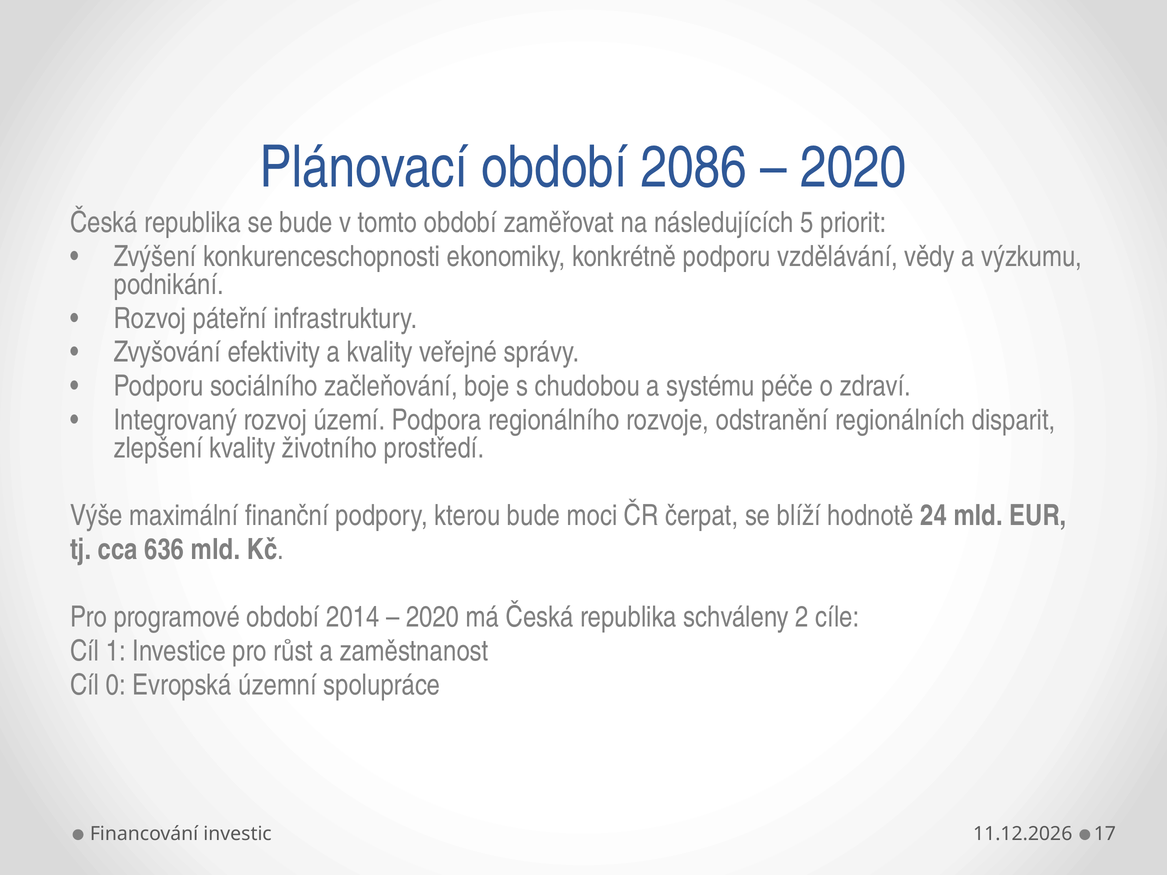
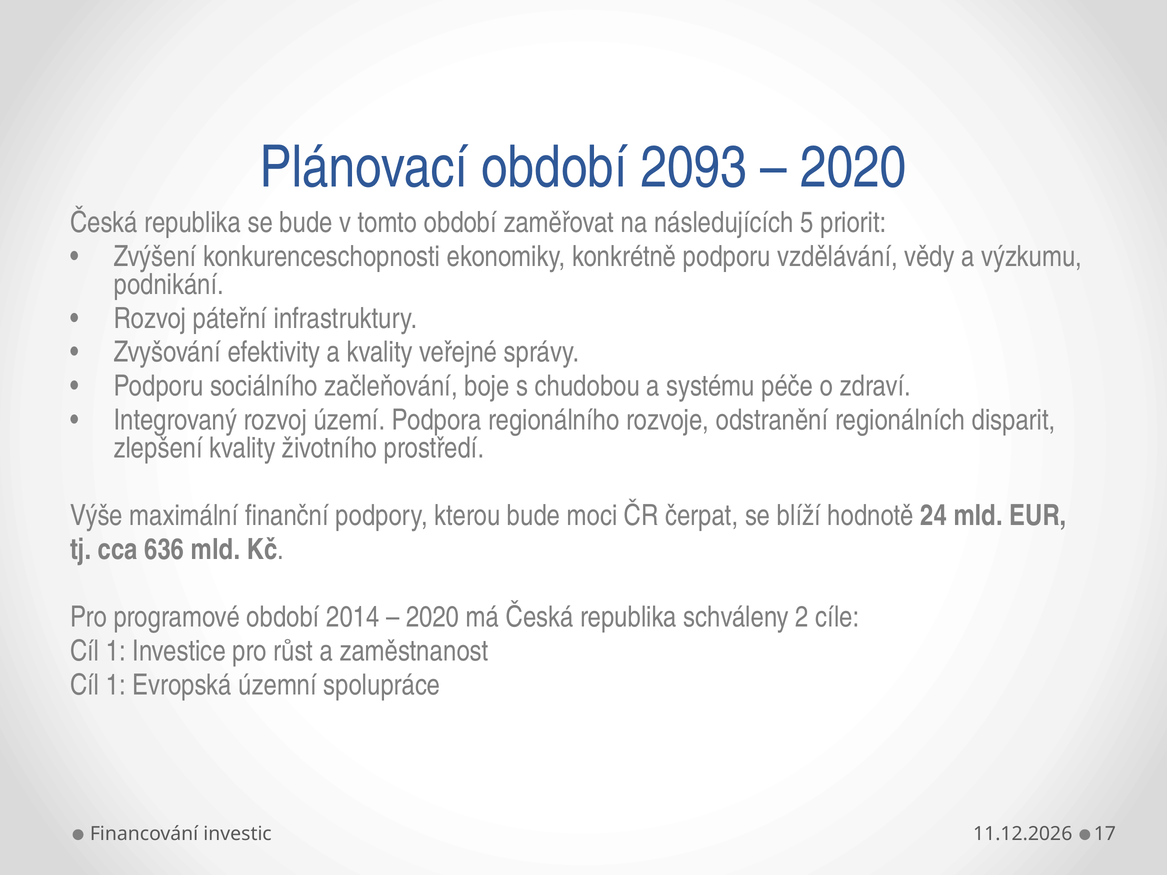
2086: 2086 -> 2093 (694, 167)
0: 0 -> 1 (116, 685)
